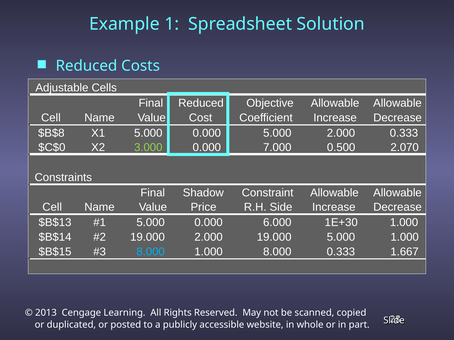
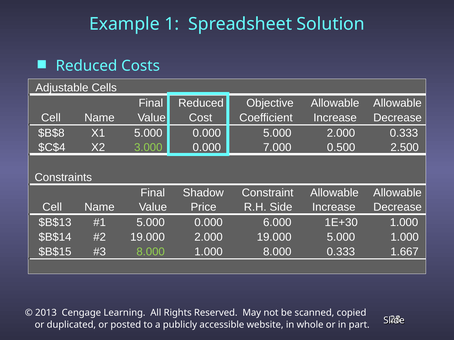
$C$0: $C$0 -> $C$4 (52, 148)
2.070: 2.070 -> 2.500 (405, 148)
8.000 colour: light blue -> light green (151, 252)
